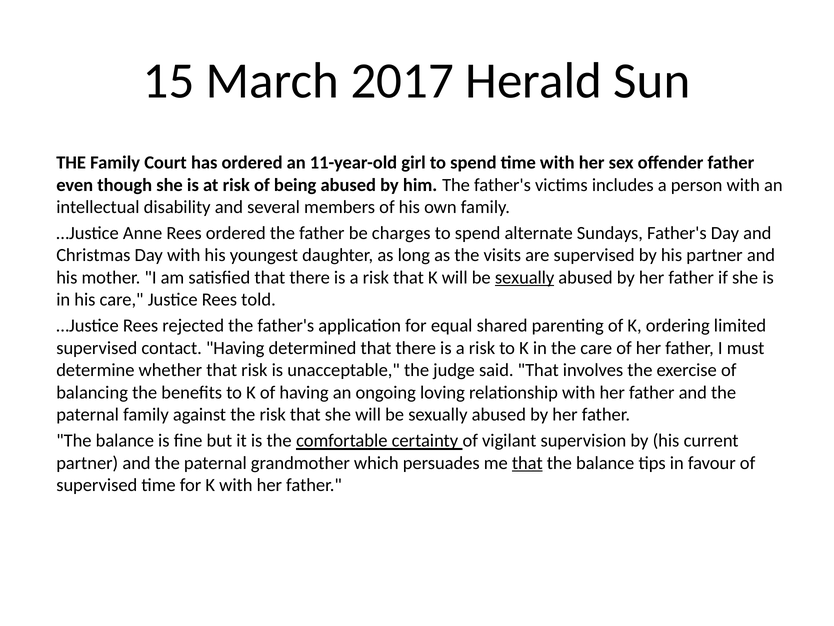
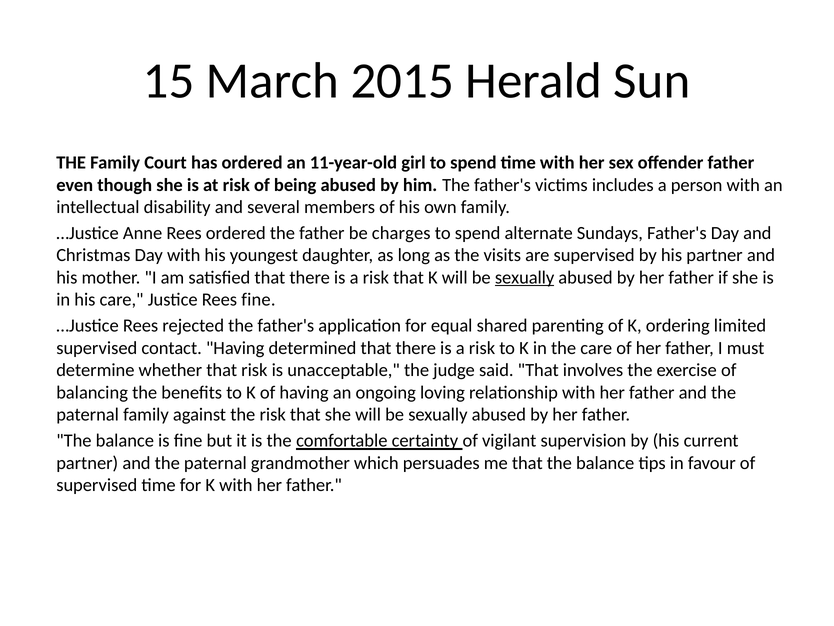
2017: 2017 -> 2015 (402, 81)
Rees told: told -> fine (258, 300)
that underline: present -> none (527, 463)
